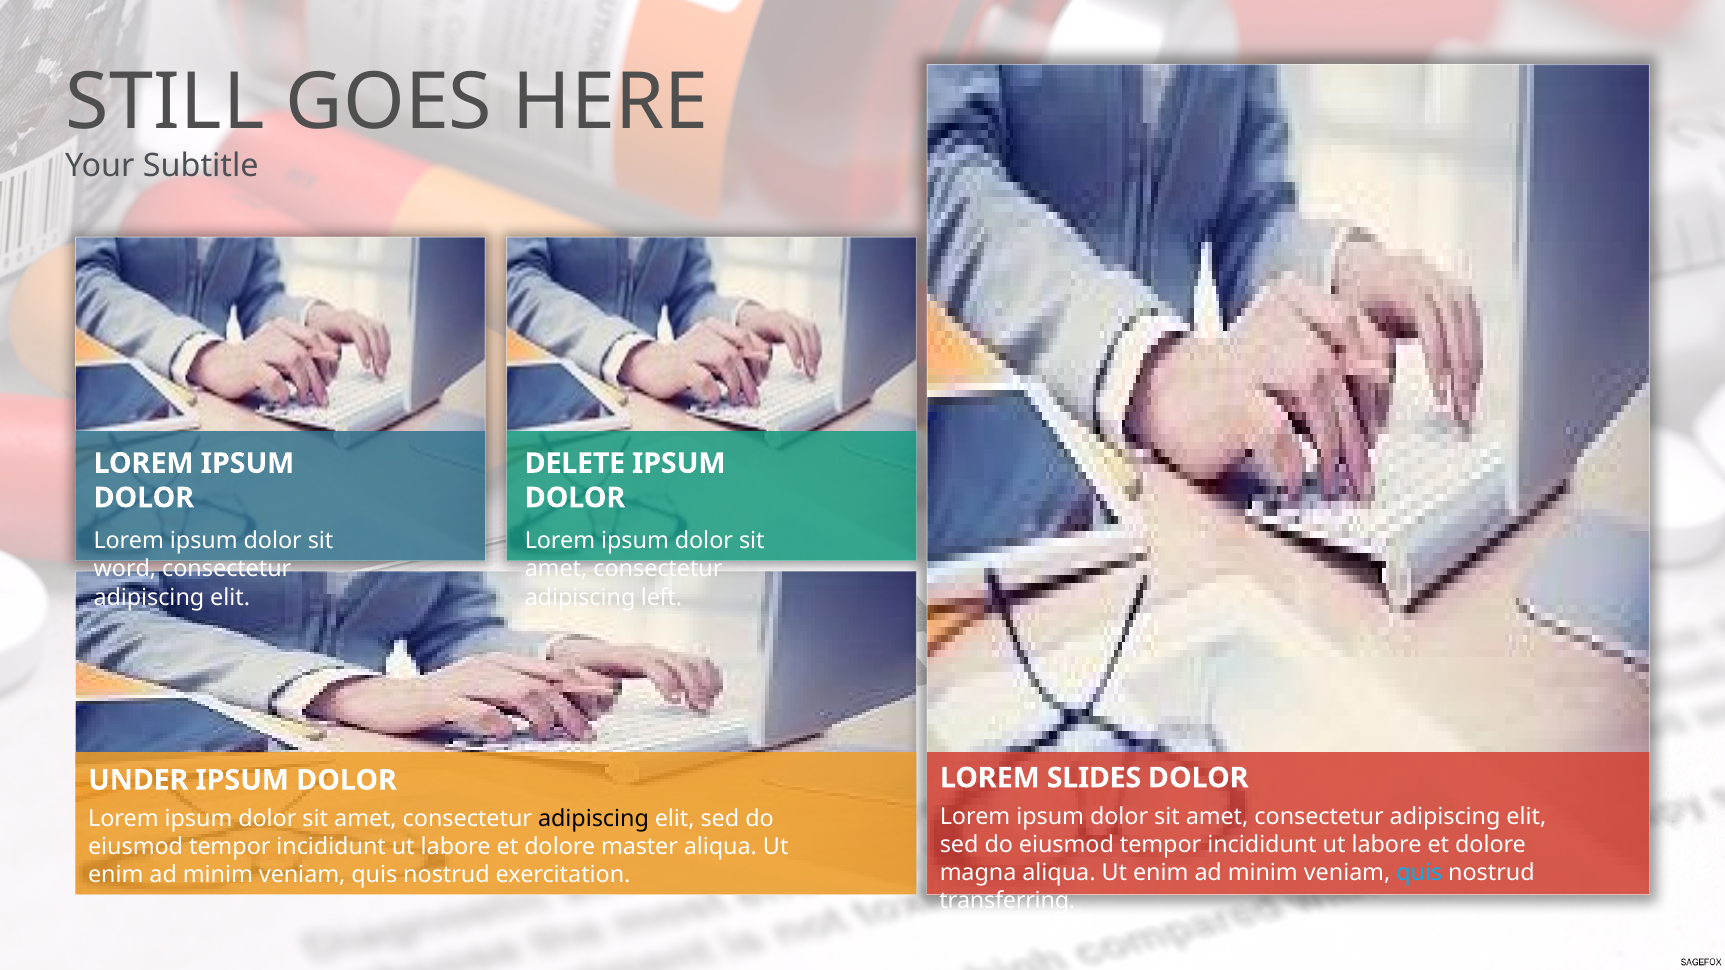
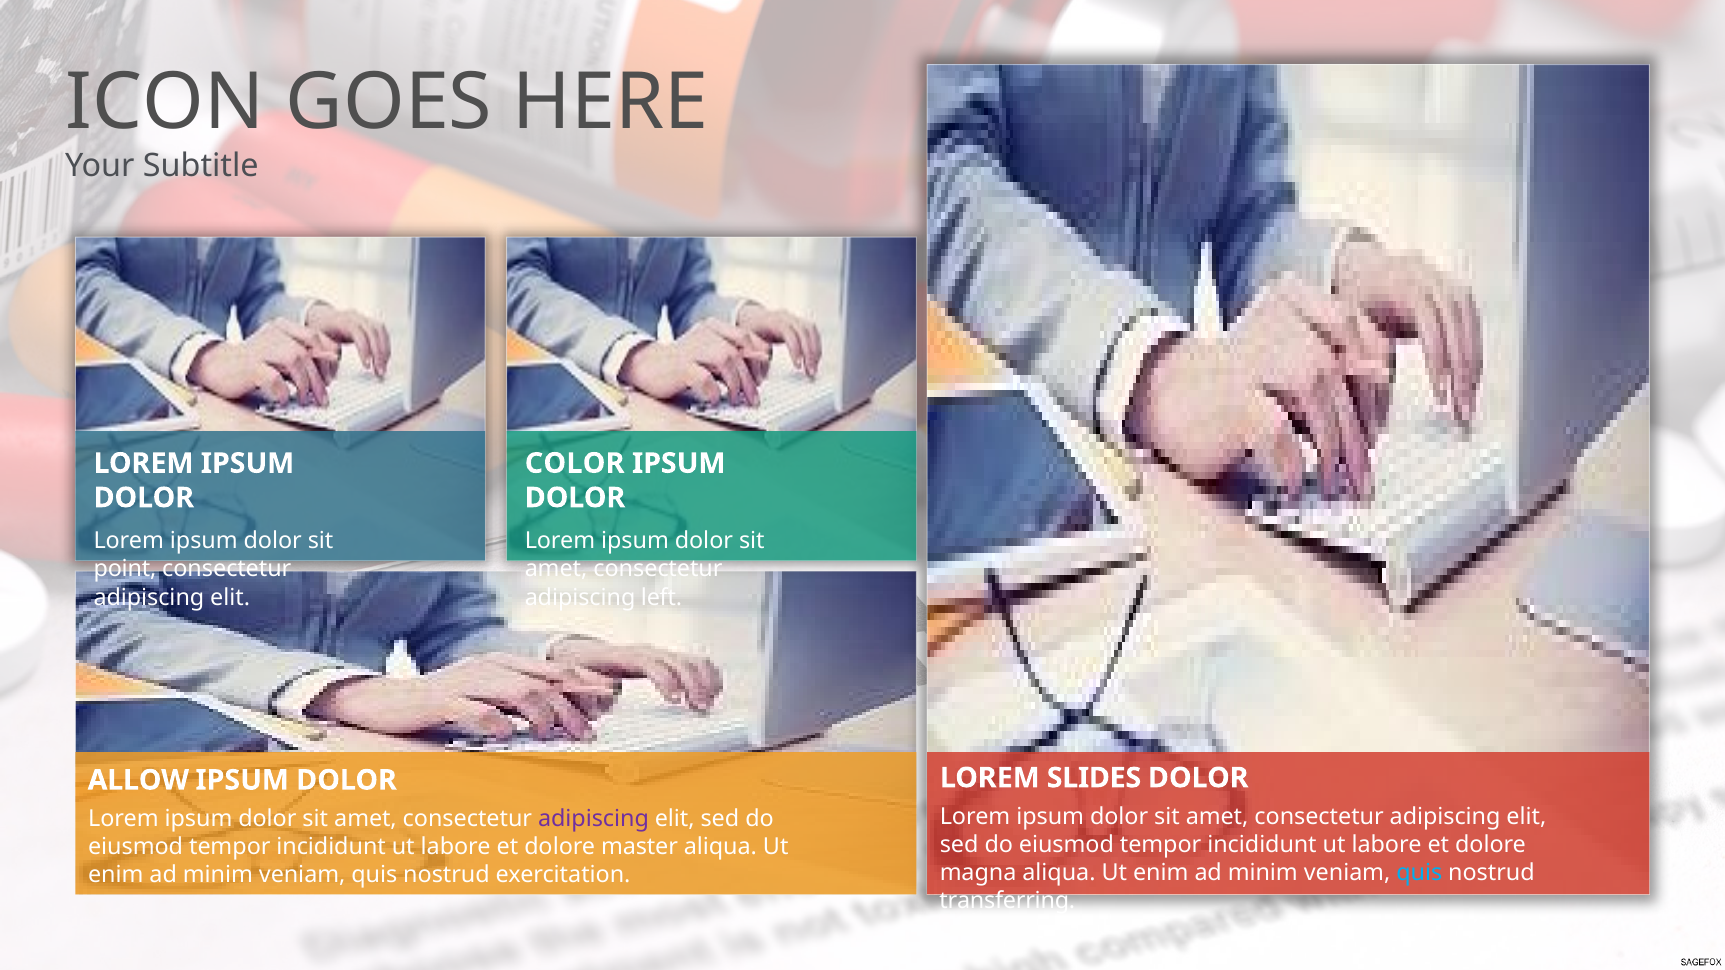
STILL: STILL -> ICON (165, 102)
DELETE: DELETE -> COLOR (575, 463)
word: word -> point (125, 569)
UNDER: UNDER -> ALLOW (138, 780)
adipiscing colour: black -> purple (593, 819)
